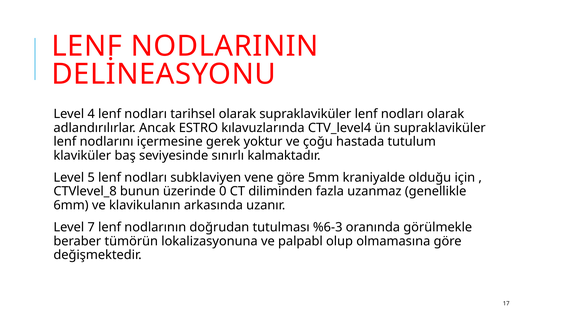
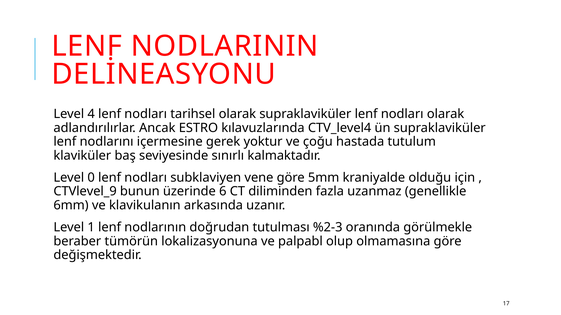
5: 5 -> 0 (91, 178)
CTVlevel_8: CTVlevel_8 -> CTVlevel_9 (85, 192)
0: 0 -> 6 (223, 192)
7: 7 -> 1 (91, 228)
%6-3: %6-3 -> %2-3 (328, 228)
